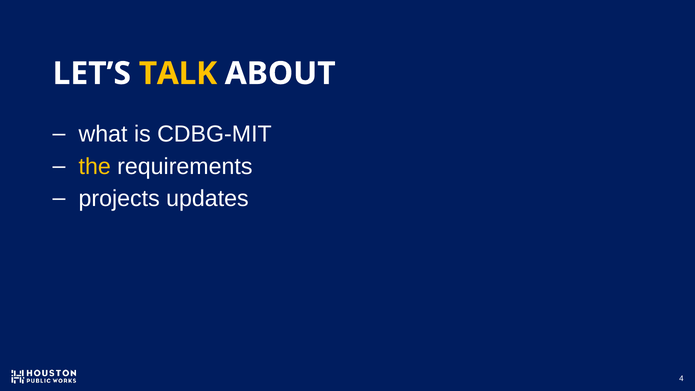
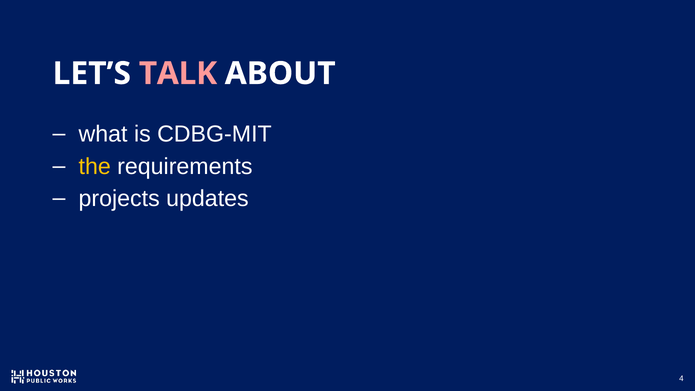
TALK colour: yellow -> pink (178, 73)
